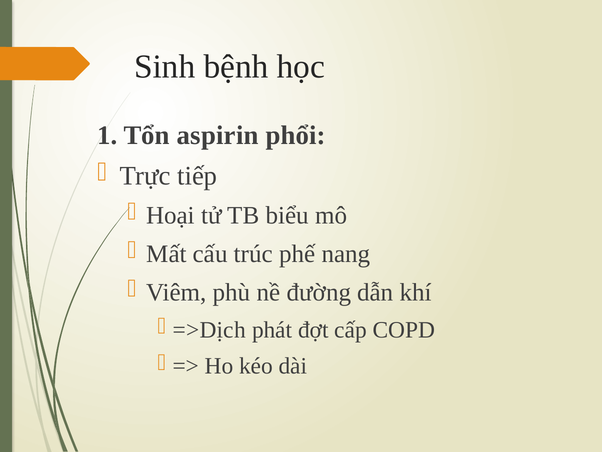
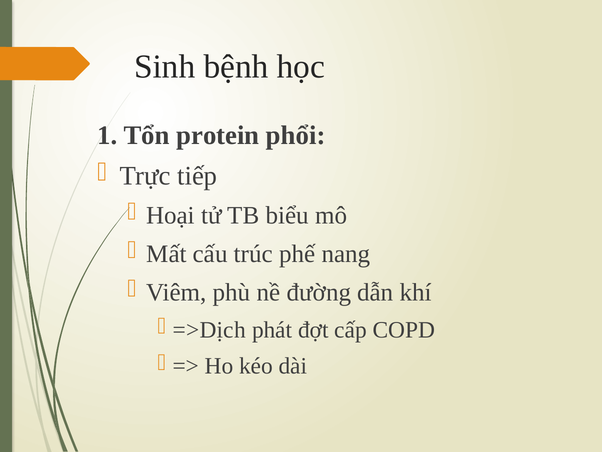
aspirin: aspirin -> protein (218, 135)
